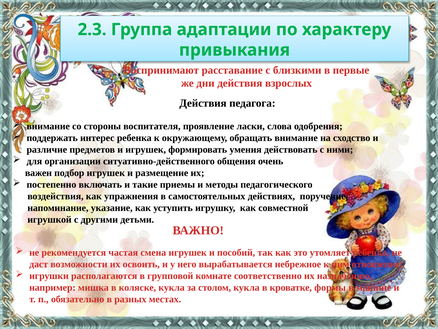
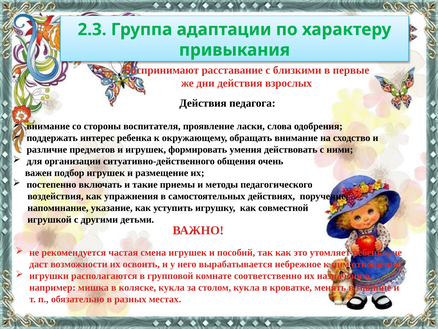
формы: формы -> менять (330, 287)
